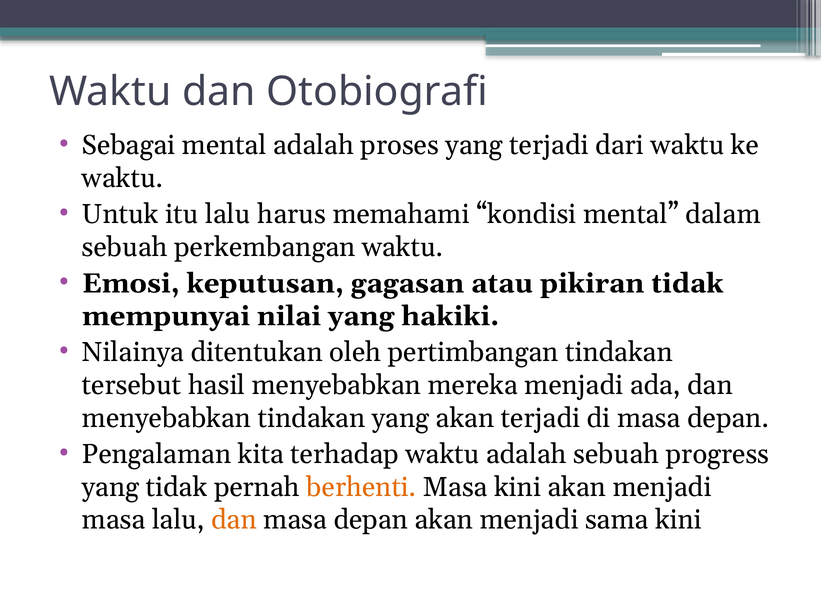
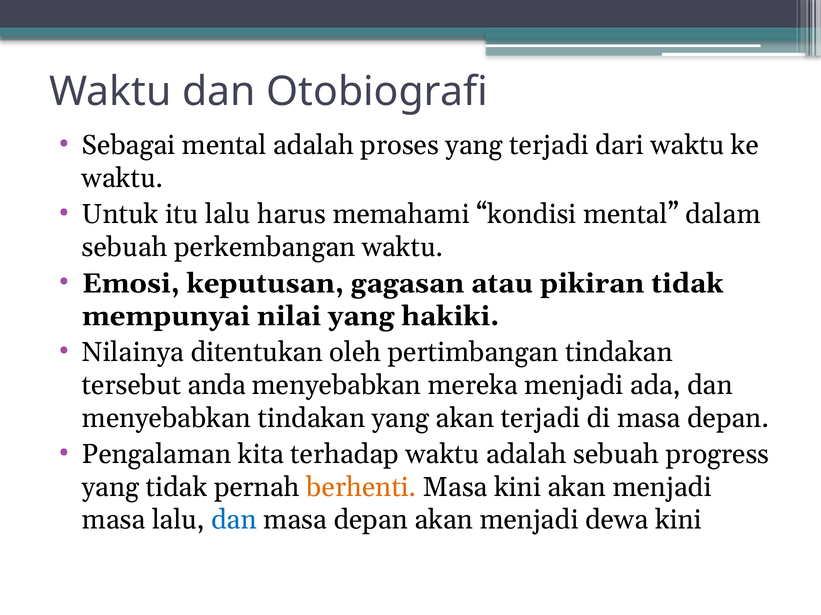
hasil: hasil -> anda (217, 386)
dan colour: orange -> blue (234, 520)
sama: sama -> dewa (617, 520)
